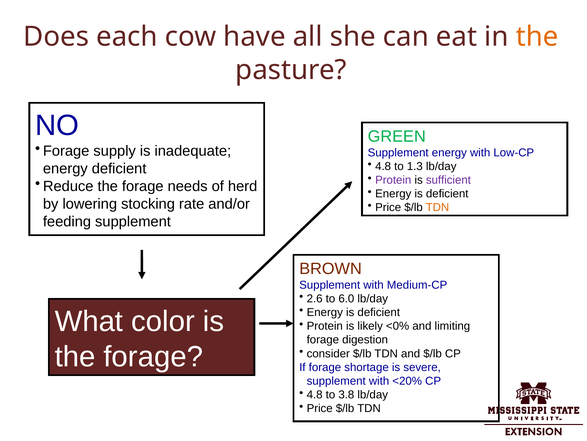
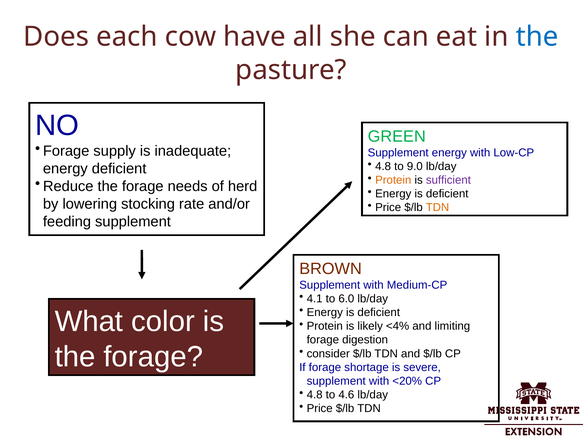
the colour: orange -> blue (537, 37)
1.3: 1.3 -> 9.0 (415, 166)
Protein colour: purple -> orange (393, 180)
2.6: 2.6 -> 4.1 (315, 298)
<0%: <0% -> <4% (398, 326)
3.8: 3.8 -> 4.6 (346, 394)
